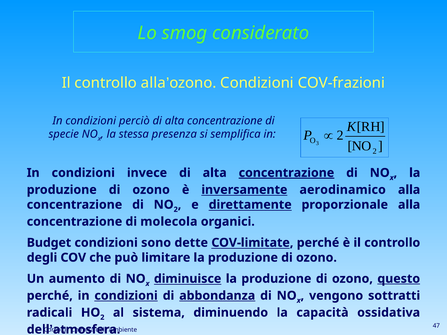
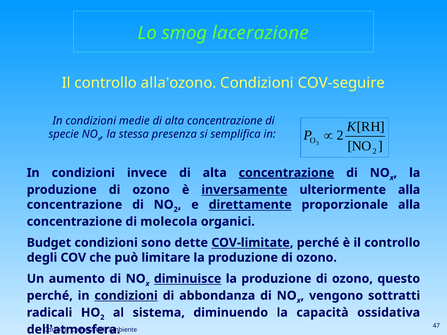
considerato: considerato -> lacerazione (261, 33)
COV-frazioni: COV-frazioni -> COV-seguire (341, 83)
perciò: perciò -> medie (134, 121)
aerodinamico: aerodinamico -> ulteriormente (343, 190)
questo underline: present -> none (399, 279)
abbondanza underline: present -> none (217, 296)
